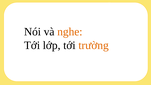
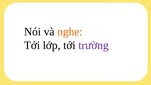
trường colour: orange -> purple (94, 45)
